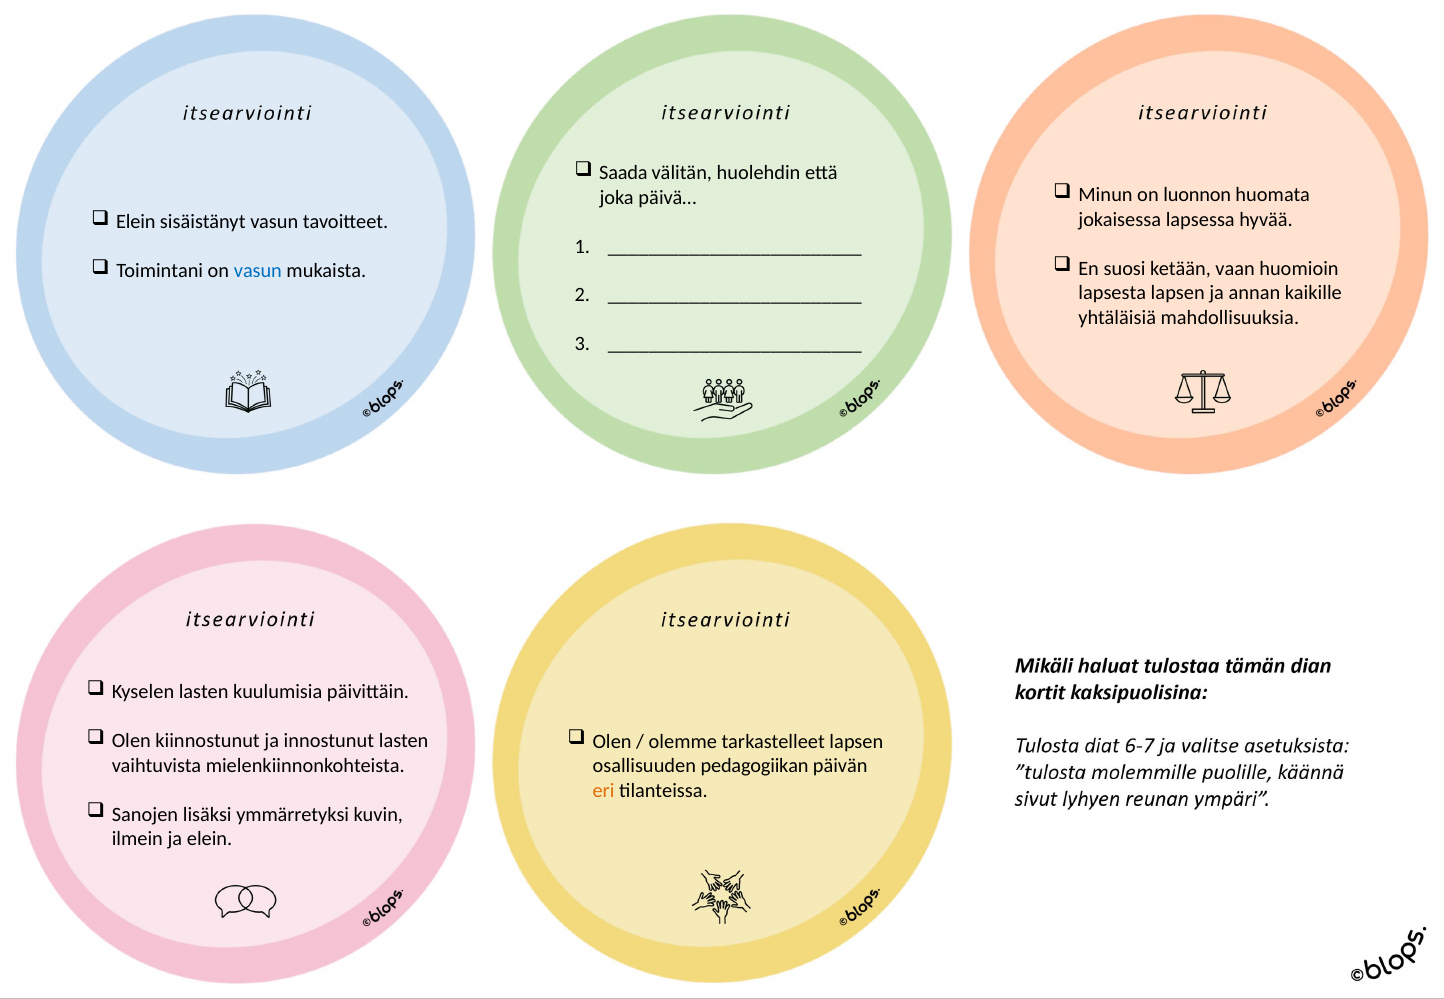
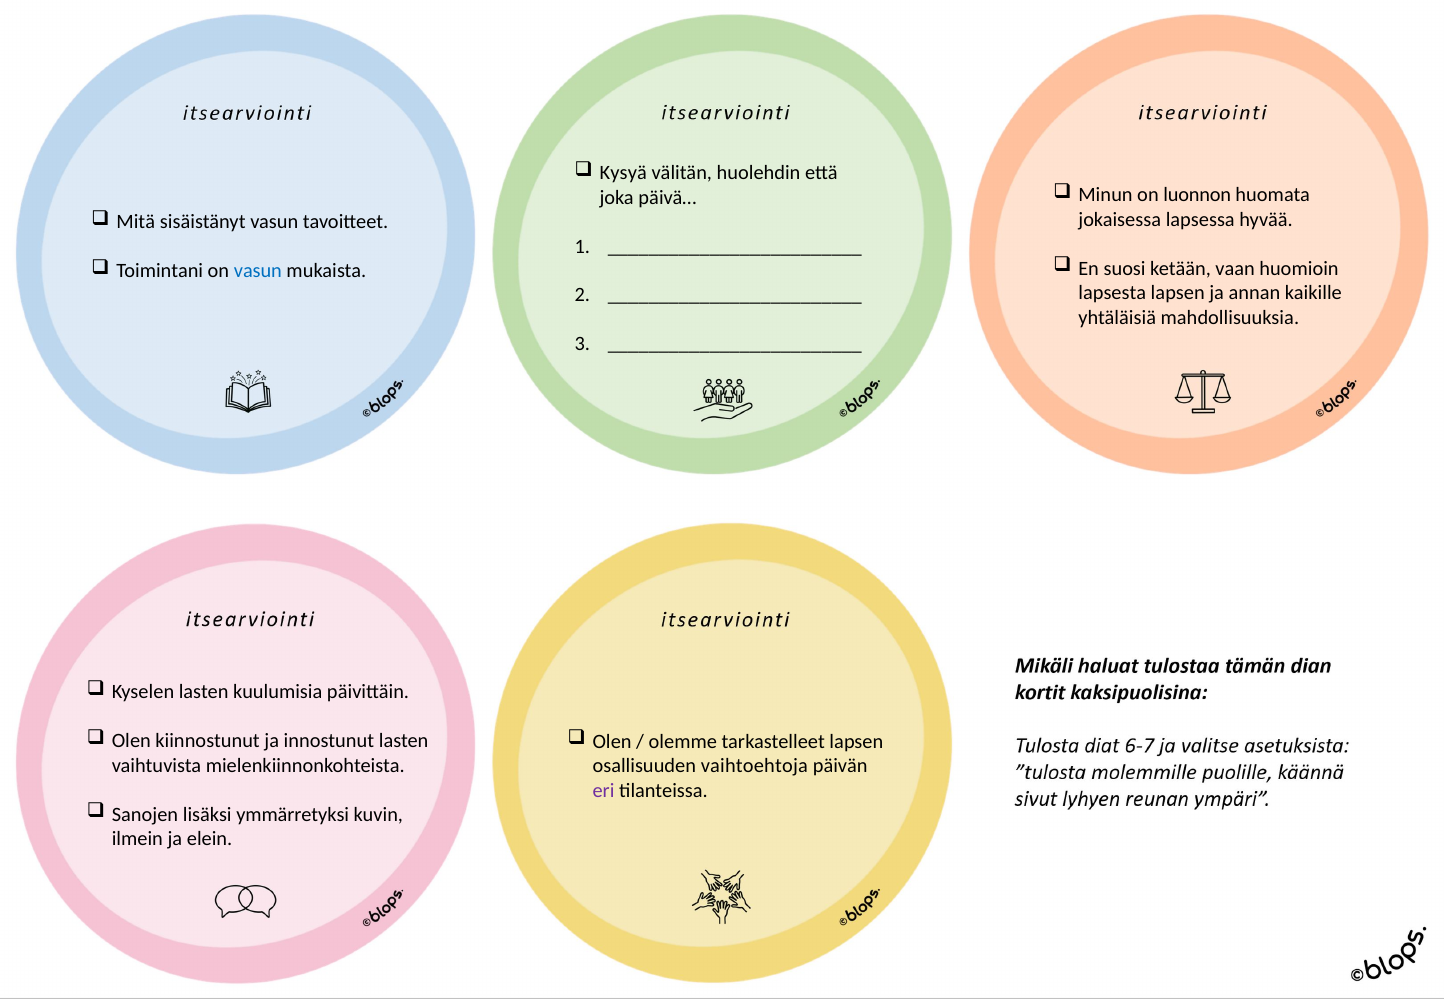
Saada: Saada -> Kysyä (623, 173)
Elein: Elein -> Mitä (136, 222)
pedagogiikan: pedagogiikan -> vaihtoehtoja (754, 766)
eri colour: orange -> purple (604, 791)
